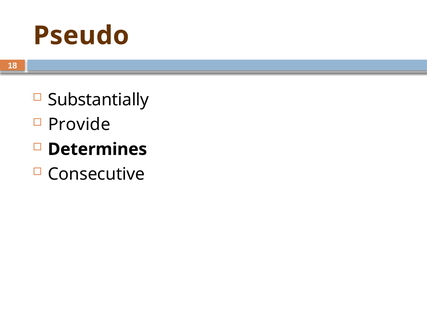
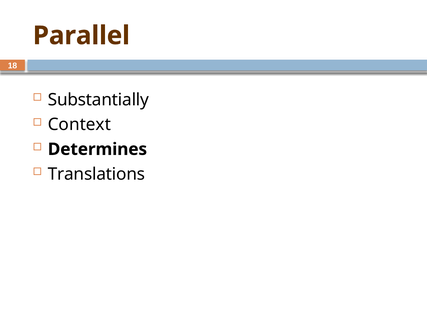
Pseudo: Pseudo -> Parallel (81, 36)
Provide: Provide -> Context (79, 125)
Consecutive: Consecutive -> Translations (96, 174)
